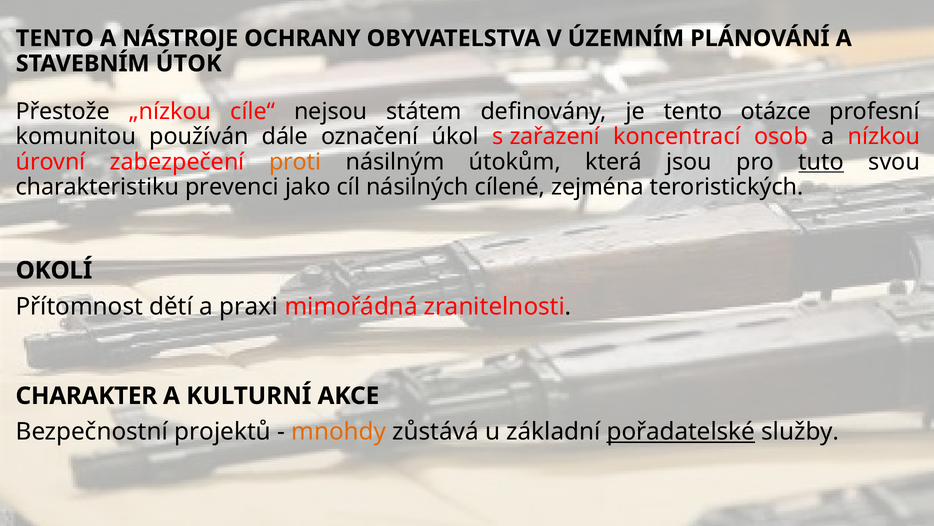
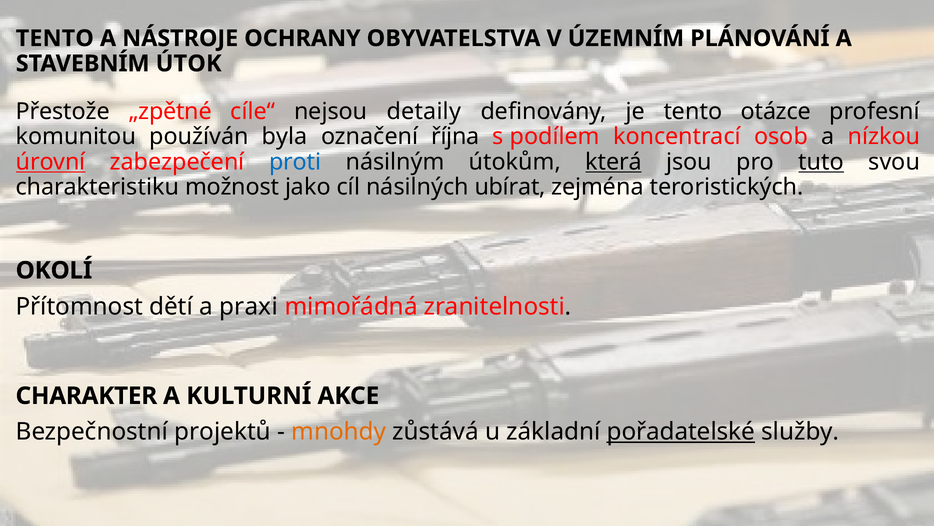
„nízkou: „nízkou -> „zpětné (170, 111)
státem: státem -> detaily (424, 111)
dále: dále -> byla (285, 137)
úkol: úkol -> října (455, 137)
zařazení: zařazení -> podílem (555, 137)
úrovní underline: none -> present (51, 162)
proti colour: orange -> blue (295, 162)
která underline: none -> present (614, 162)
prevenci: prevenci -> možnost (232, 187)
cílené: cílené -> ubírat (510, 187)
